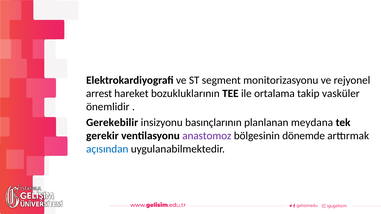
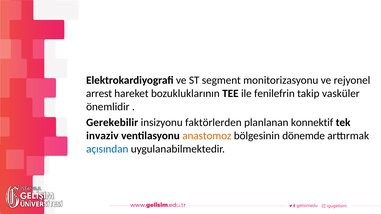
ortalama: ortalama -> fenilefrin (274, 94)
basınçlarının: basınçlarının -> faktörlerden (213, 123)
meydana: meydana -> konnektif (312, 123)
gerekir: gerekir -> invaziv (102, 136)
anastomoz colour: purple -> orange (207, 136)
